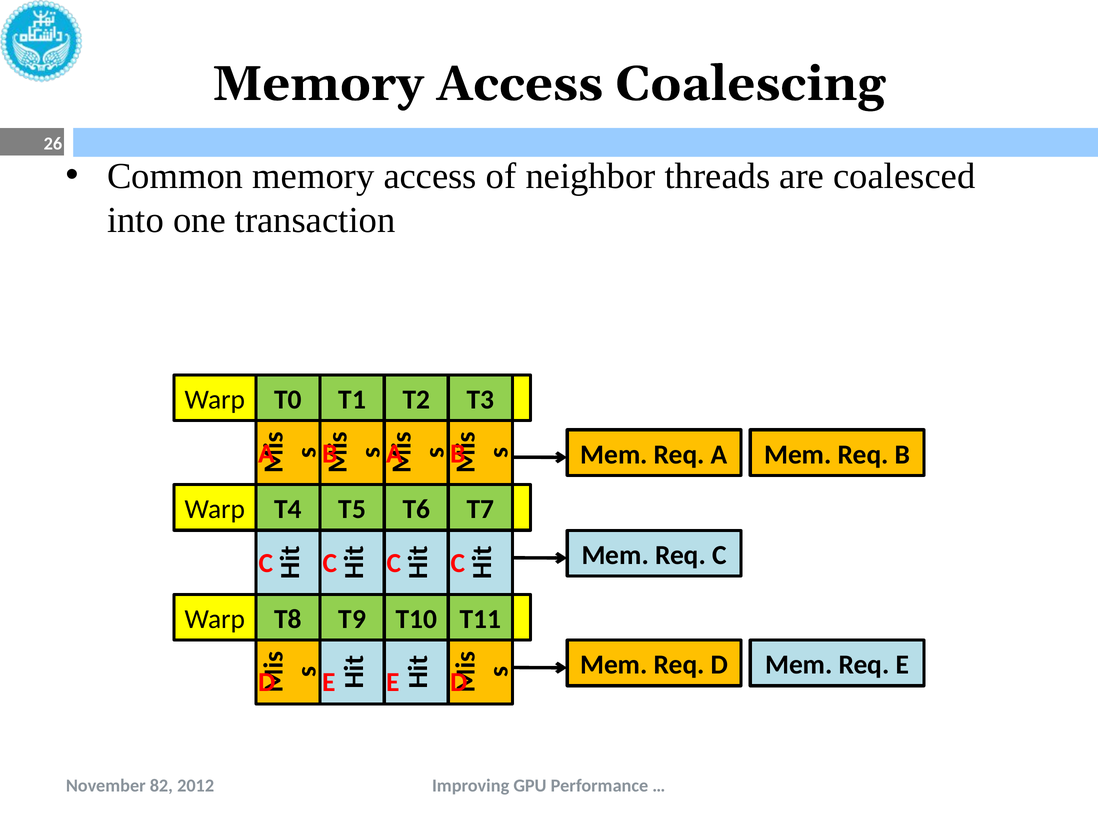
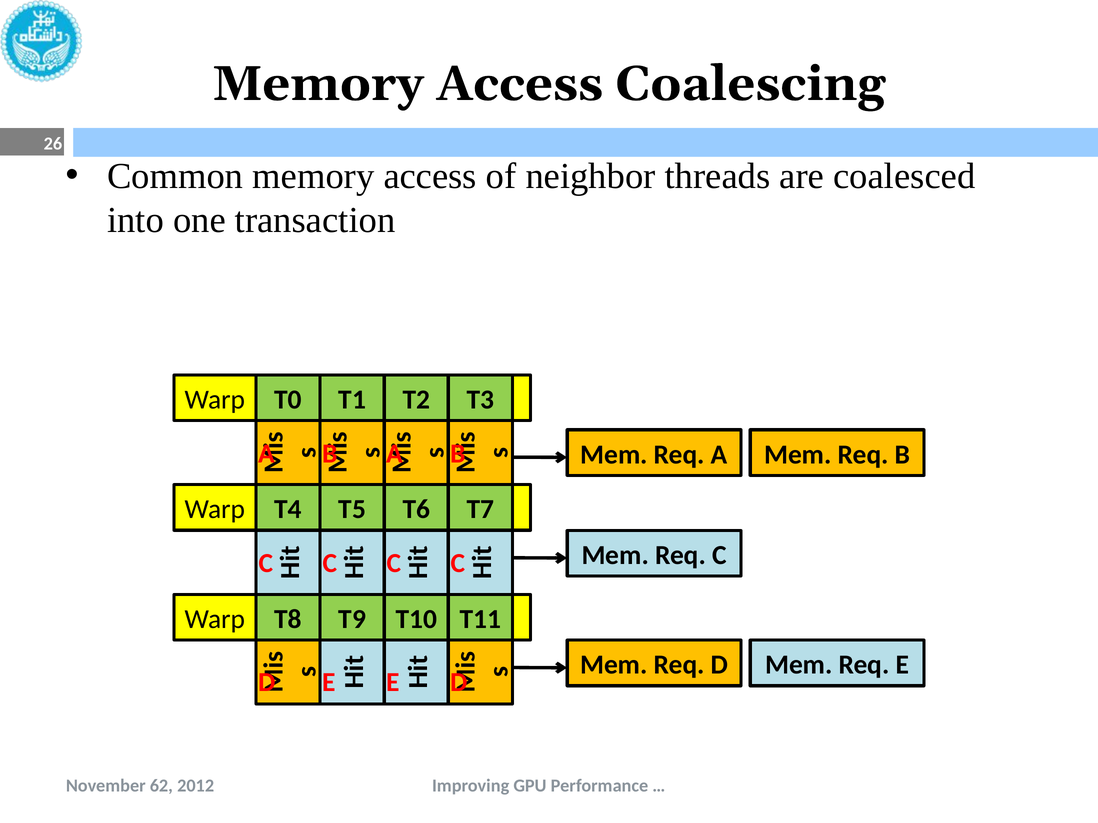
82: 82 -> 62 (161, 786)
